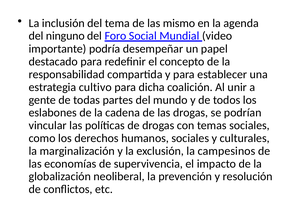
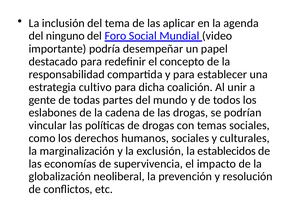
mismo: mismo -> aplicar (179, 23)
campesinos: campesinos -> establecidos (227, 151)
